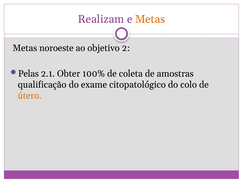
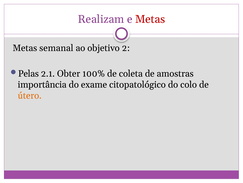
Metas colour: orange -> red (150, 19)
noroeste: noroeste -> semanal (56, 48)
qualificação: qualificação -> importância (42, 84)
